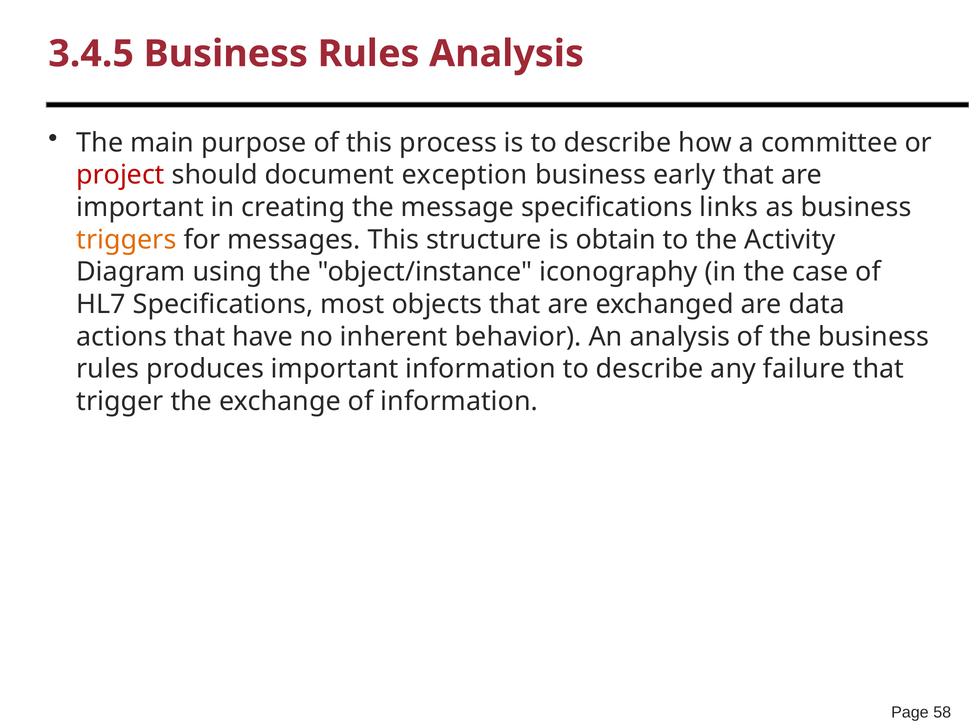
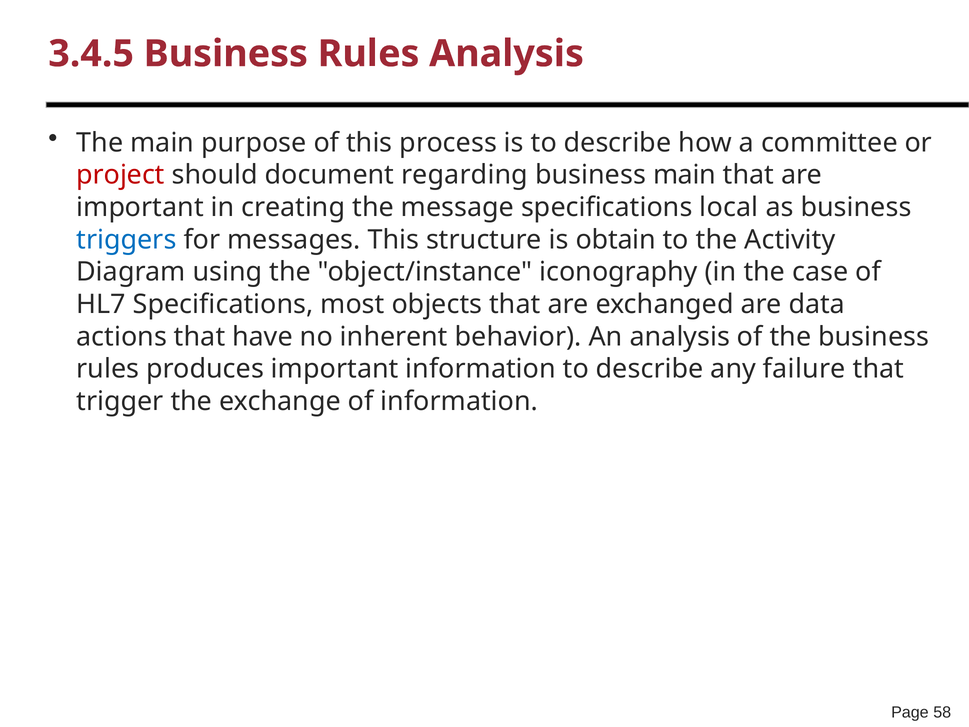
exception: exception -> regarding (465, 175)
business early: early -> main (685, 175)
links: links -> local (729, 207)
triggers colour: orange -> blue (126, 240)
